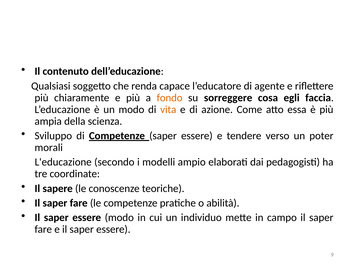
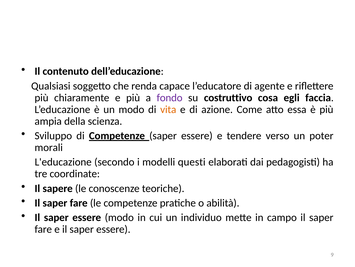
fondo colour: orange -> purple (170, 97)
sorreggere: sorreggere -> costruttivo (228, 97)
ampio: ampio -> questi (192, 162)
